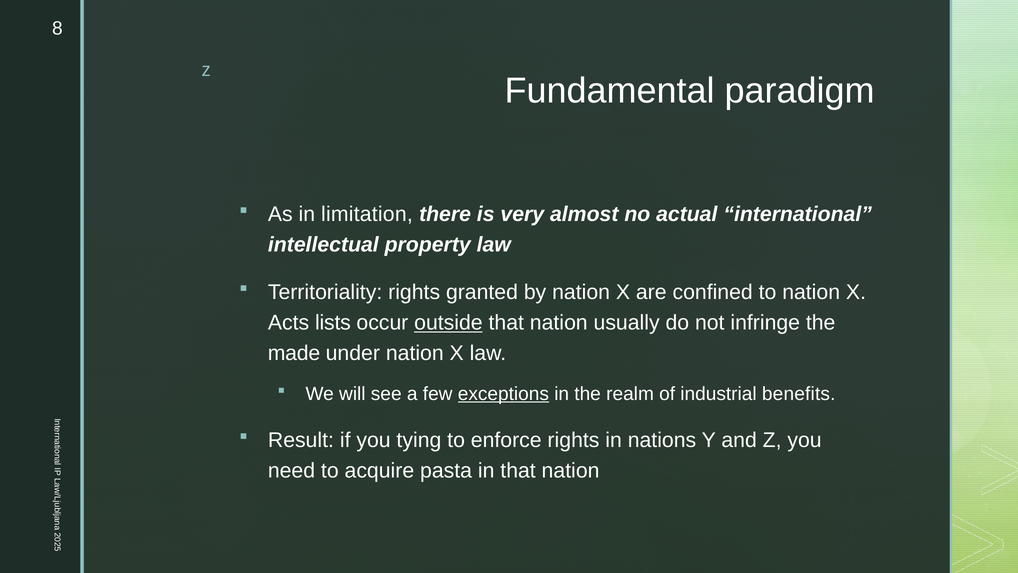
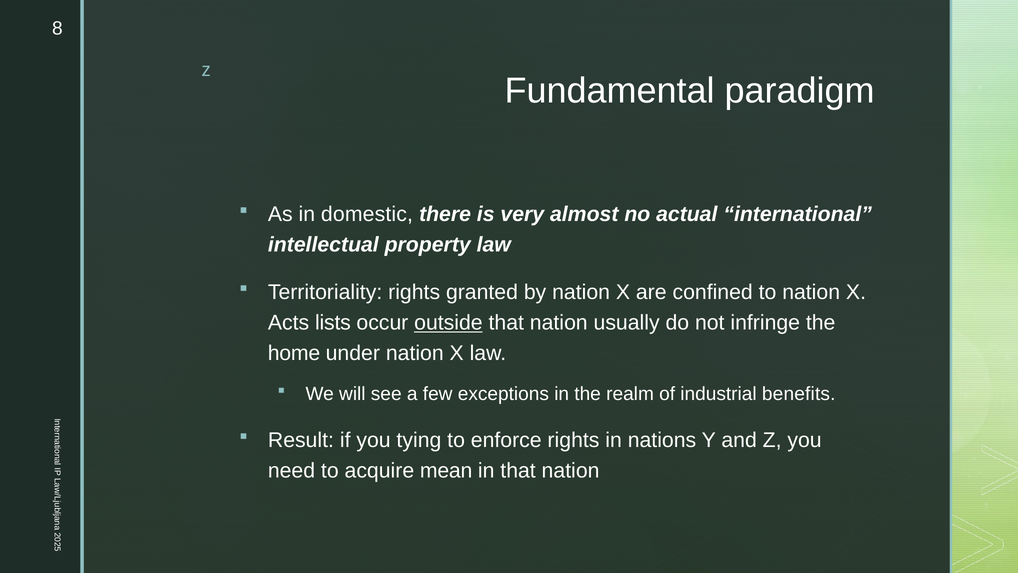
limitation: limitation -> domestic (367, 214)
made: made -> home (294, 353)
exceptions underline: present -> none (503, 393)
pasta: pasta -> mean (446, 470)
